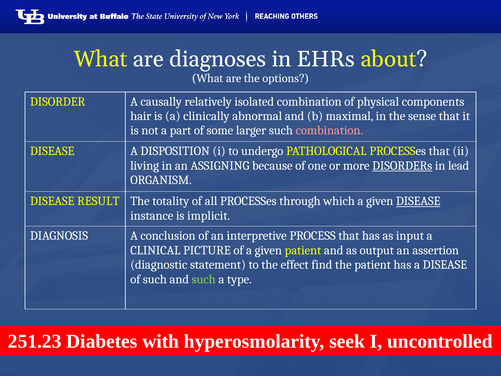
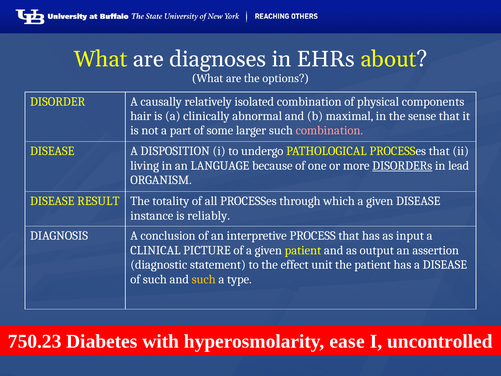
ASSIGNING: ASSIGNING -> LANGUAGE (220, 166)
DISEASE underline: present -> none (418, 201)
implicit: implicit -> reliably (209, 216)
find: find -> unit (322, 265)
such colour: light green -> yellow (204, 279)
251.23: 251.23 -> 750.23 (35, 341)
seek: seek -> ease (347, 341)
